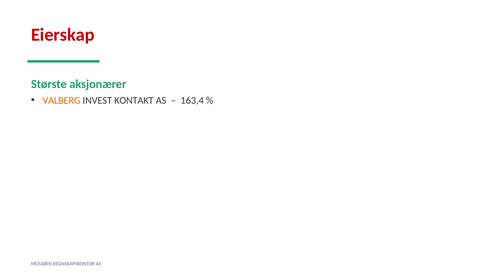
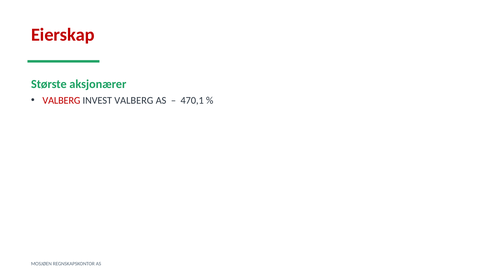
VALBERG colour: orange -> red (61, 100)
INVEST KONTAKT: KONTAKT -> VALBERG (134, 100)
163,4: 163,4 -> 470,1 (192, 100)
